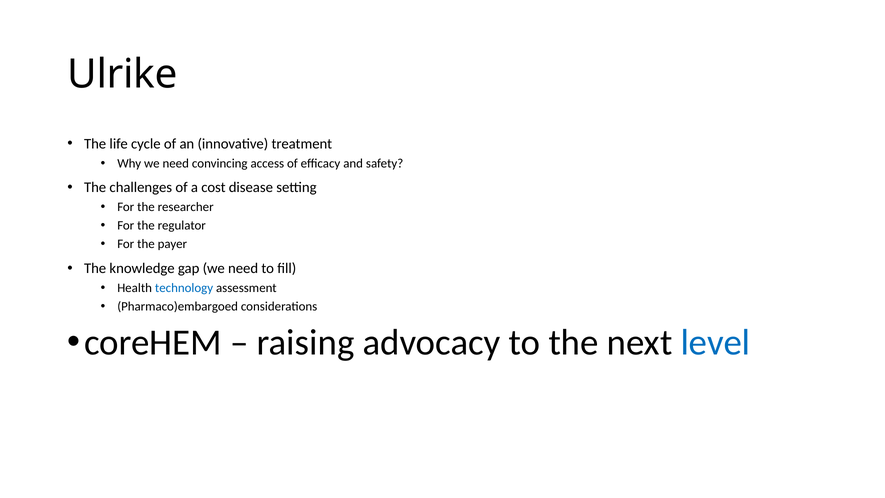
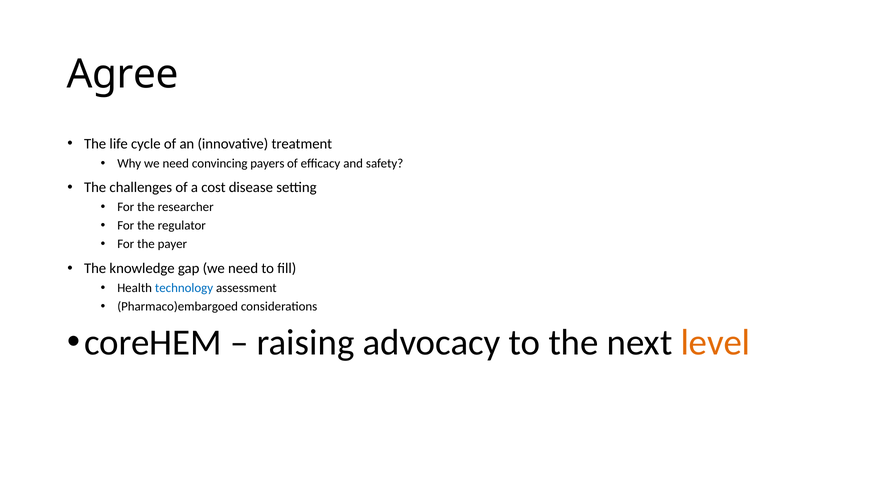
Ulrike: Ulrike -> Agree (123, 74)
access: access -> payers (267, 163)
level colour: blue -> orange (715, 342)
